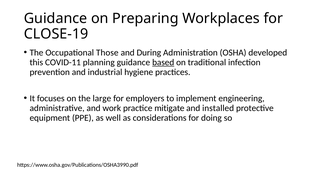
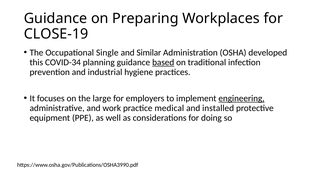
Those: Those -> Single (107, 53)
During: During -> Similar (149, 53)
COVID-11: COVID-11 -> COVID-34 (63, 63)
engineering underline: none -> present (242, 99)
mitigate: mitigate -> medical (169, 108)
